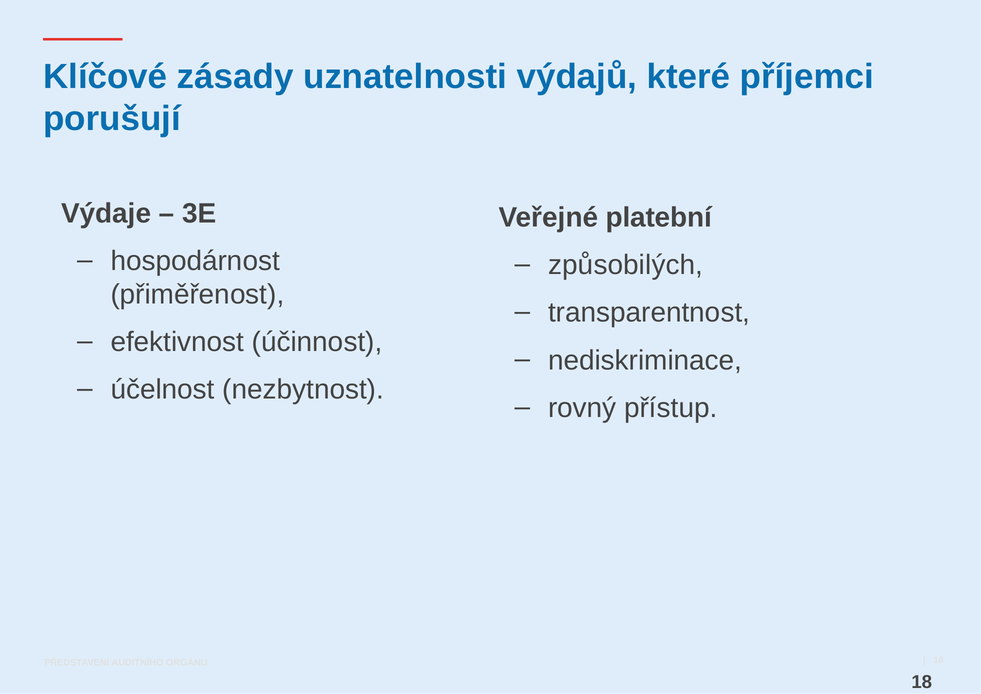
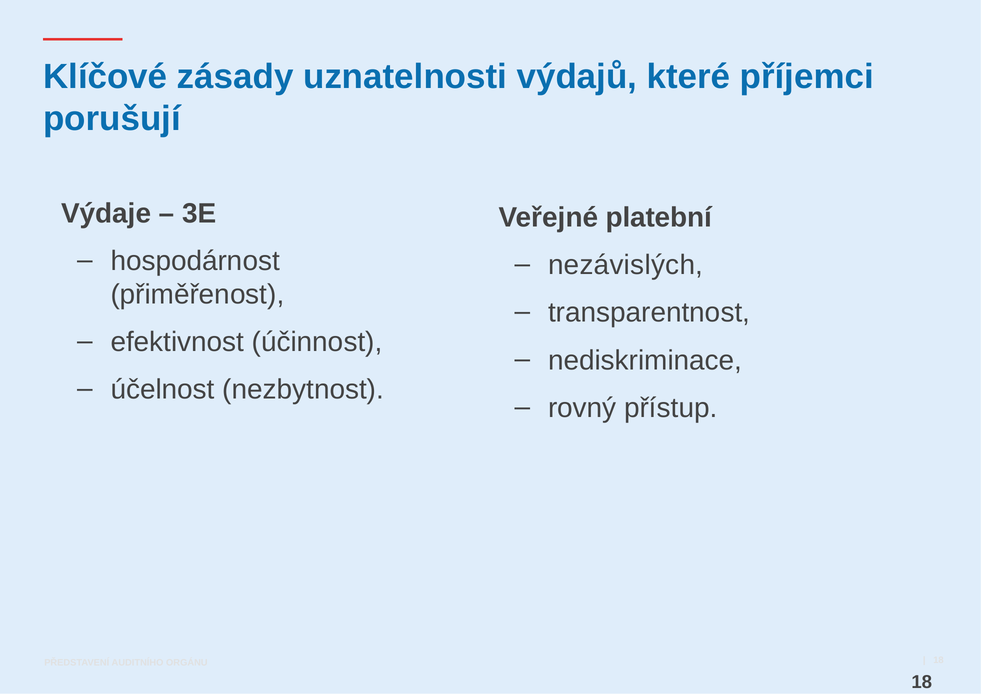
způsobilých: způsobilých -> nezávislých (626, 265)
